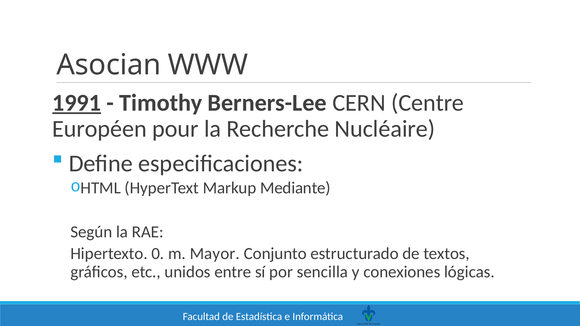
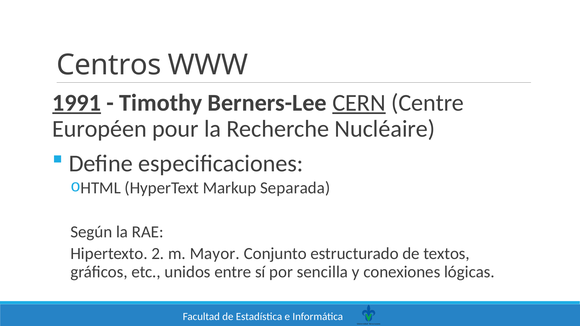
Asocian: Asocian -> Centros (109, 65)
CERN underline: none -> present (359, 103)
Mediante: Mediante -> Separada (295, 188)
0: 0 -> 2 (158, 254)
